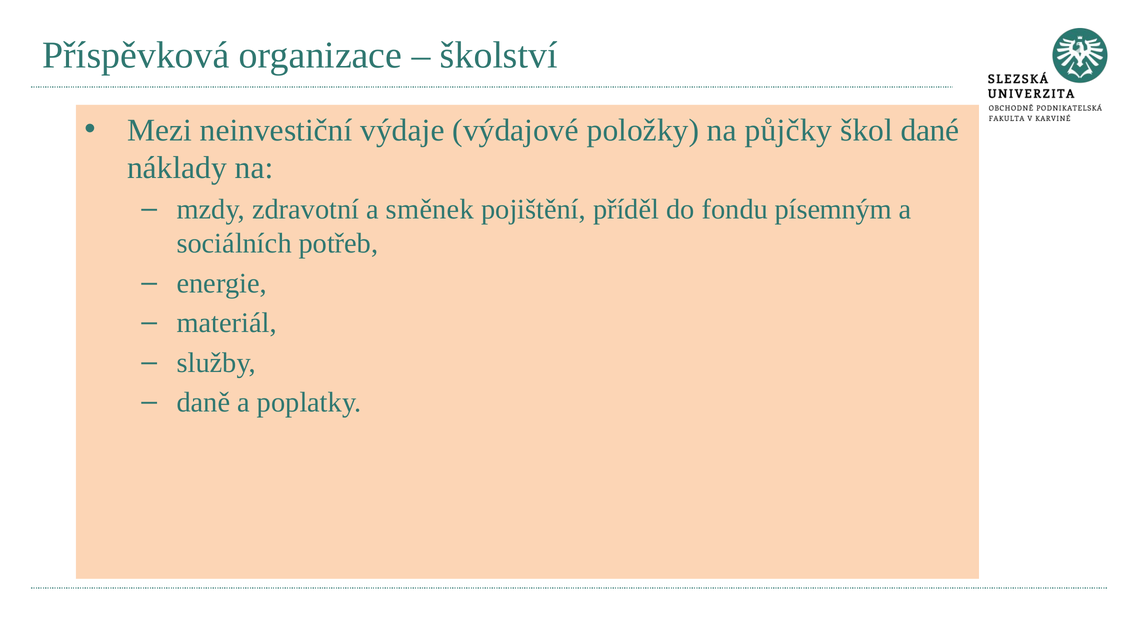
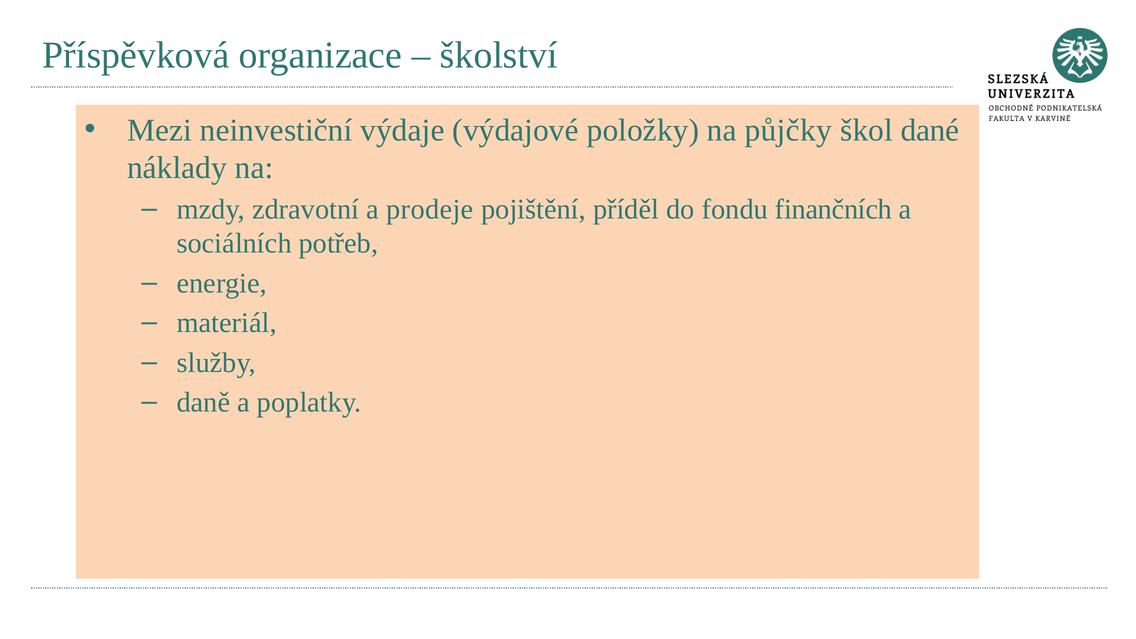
směnek: směnek -> prodeje (430, 210)
písemným: písemným -> finančních (833, 210)
